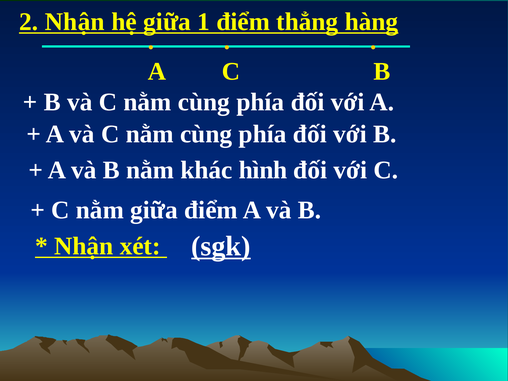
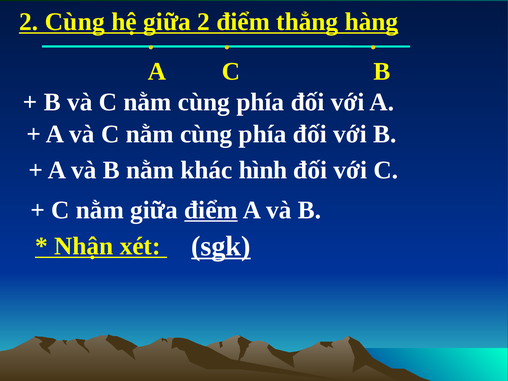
2 Nhận: Nhận -> Cùng (75, 22)
giữa 1: 1 -> 2 (204, 22)
điểm underline: none -> present (211, 210)
